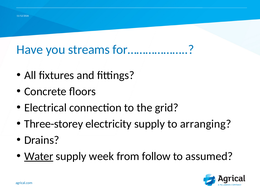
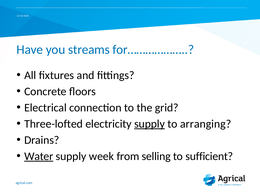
Three-storey: Three-storey -> Three-lofted (54, 124)
supply underline: none -> present (150, 124)
follow: follow -> selling (156, 156)
assumed: assumed -> sufficient (209, 156)
